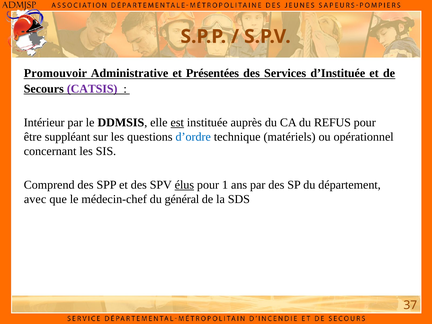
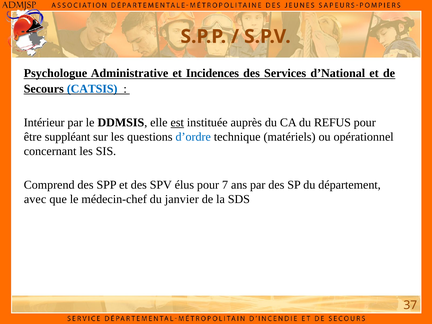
Promouvoir: Promouvoir -> Psychologue (56, 73)
Présentées: Présentées -> Incidences (212, 73)
d’Instituée: d’Instituée -> d’National (338, 73)
CATSIS colour: purple -> blue (92, 89)
élus underline: present -> none (184, 185)
1: 1 -> 7 (225, 185)
général: général -> janvier (182, 199)
